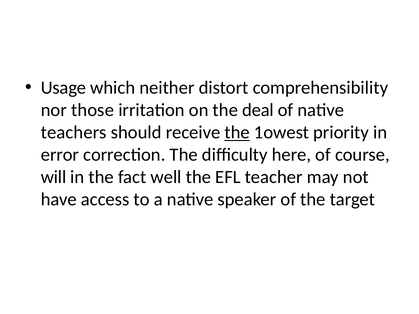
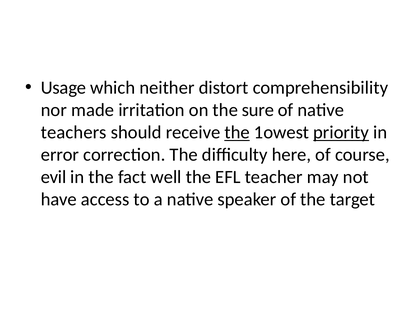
those: those -> made (93, 110)
deal: deal -> sure (258, 110)
priority underline: none -> present (341, 133)
will: will -> evil (54, 177)
